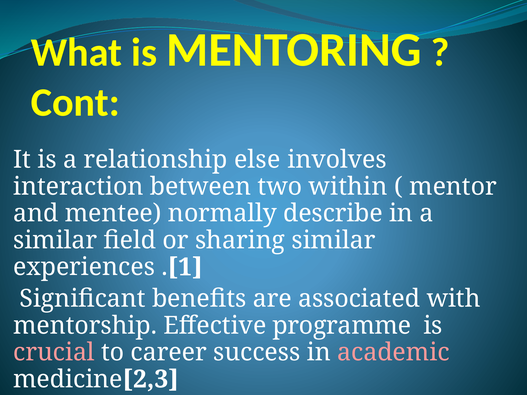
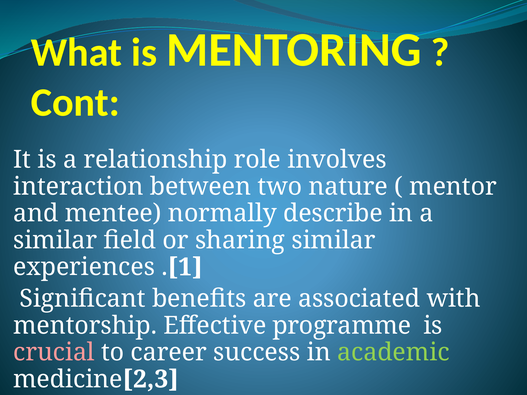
else: else -> role (257, 160)
within: within -> nature (348, 187)
academic colour: pink -> light green (393, 353)
